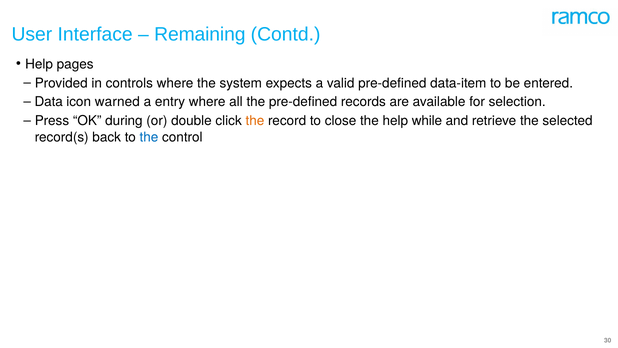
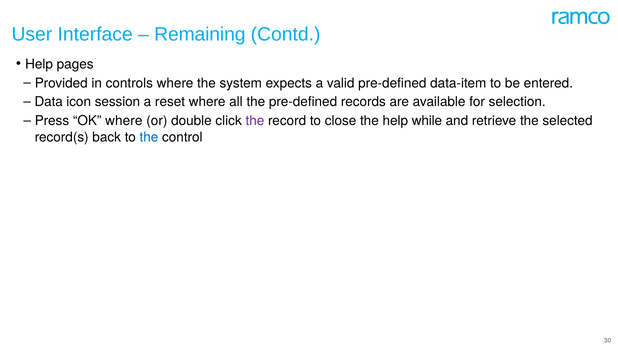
warned: warned -> session (117, 102)
entry: entry -> reset (170, 102)
OK during: during -> where (124, 121)
the colour: orange -> purple (255, 121)
